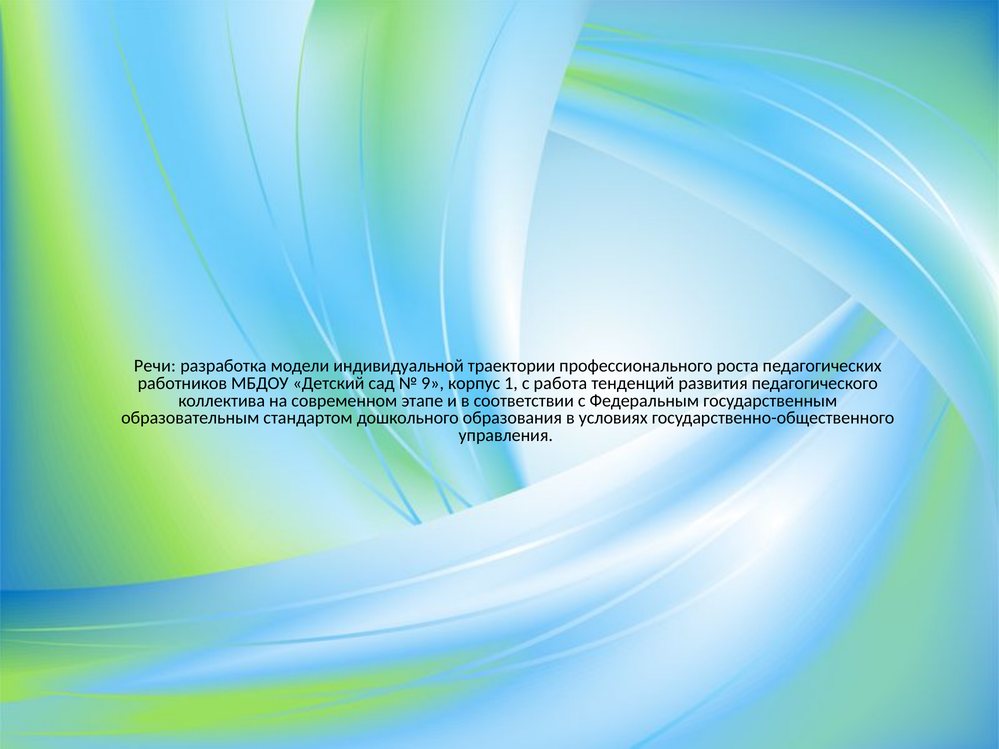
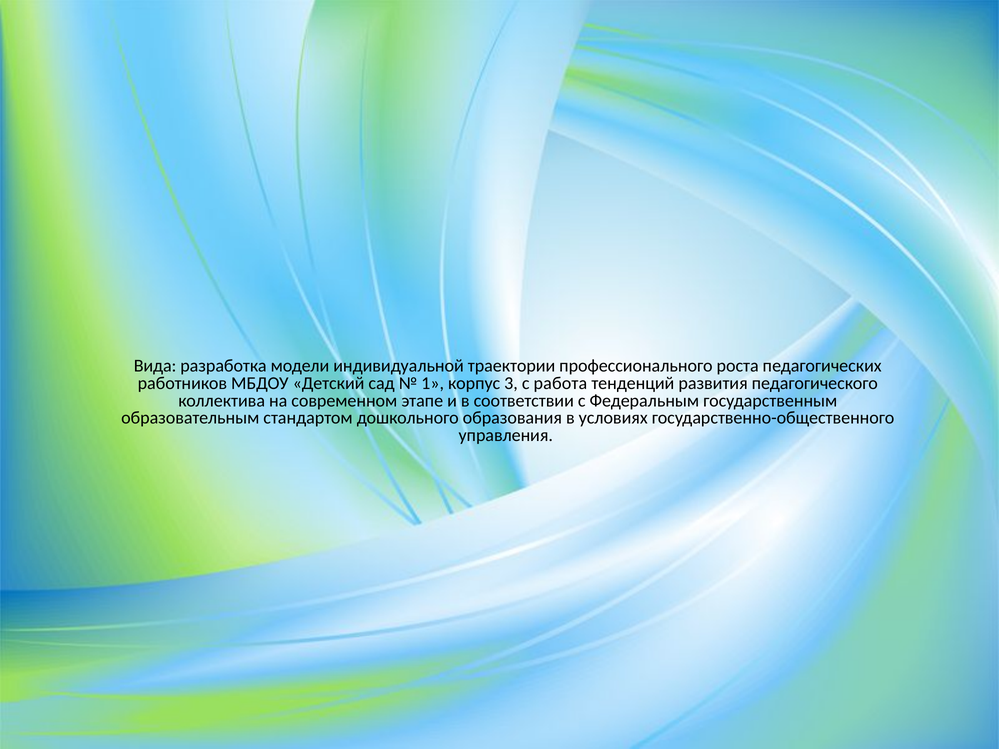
Речи: Речи -> Вида (155, 366)
9: 9 -> 1 (433, 383)
1: 1 -> 3 (511, 383)
